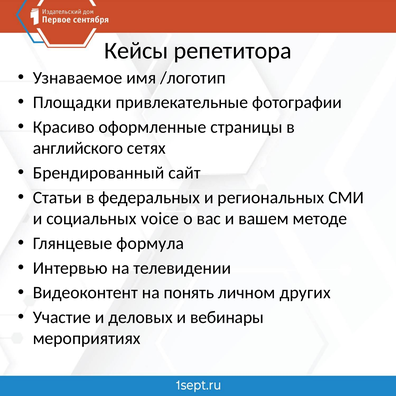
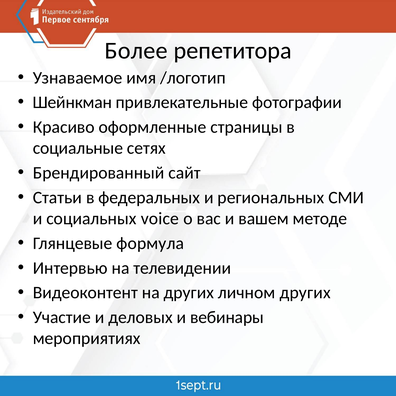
Кейсы: Кейсы -> Более (136, 51)
Площадки: Площадки -> Шейнкман (72, 102)
английского: английского -> социальные (78, 148)
на понять: понять -> других (189, 293)
